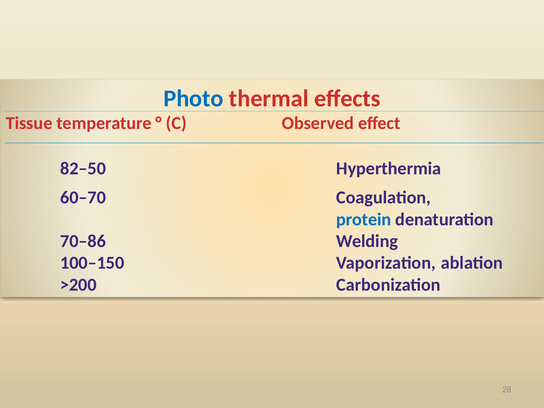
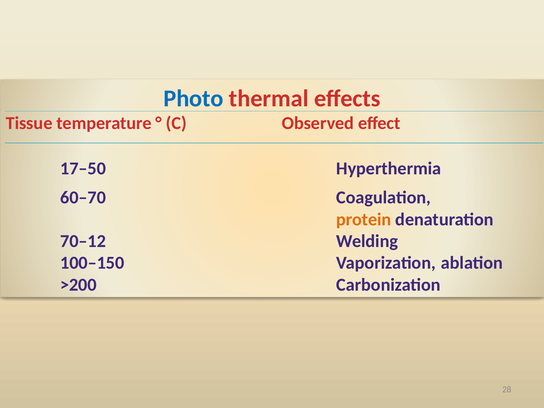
82–50: 82–50 -> 17–50 (83, 169)
protein colour: blue -> orange (364, 219)
70–86: 70–86 -> 70–12 (83, 241)
